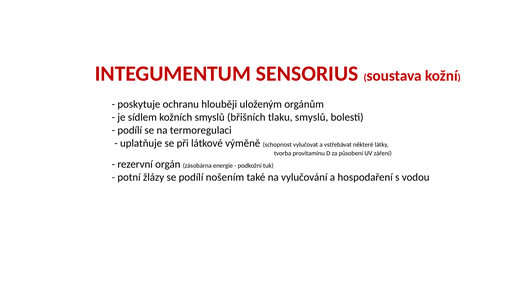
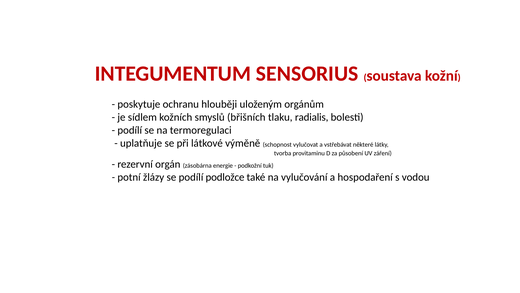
tlaku smyslů: smyslů -> radialis (312, 117)
nošením: nošením -> podložce (225, 177)
